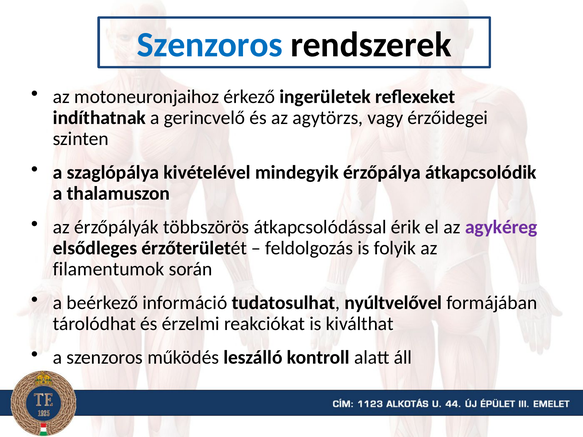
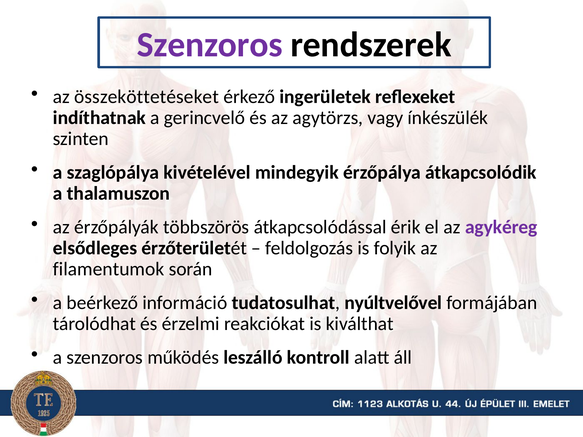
Szenzoros colour: blue -> purple (210, 45)
motoneuronjaihoz: motoneuronjaihoz -> összeköttetéseket (147, 97)
érzőidegei: érzőidegei -> ínkészülék (448, 118)
